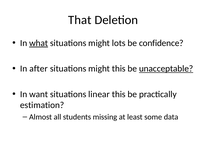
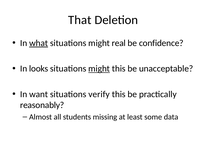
lots: lots -> real (119, 43)
after: after -> looks (39, 69)
might underline: none -> present (99, 69)
unacceptable underline: present -> none (166, 69)
linear: linear -> verify (99, 95)
estimation: estimation -> reasonably (42, 105)
